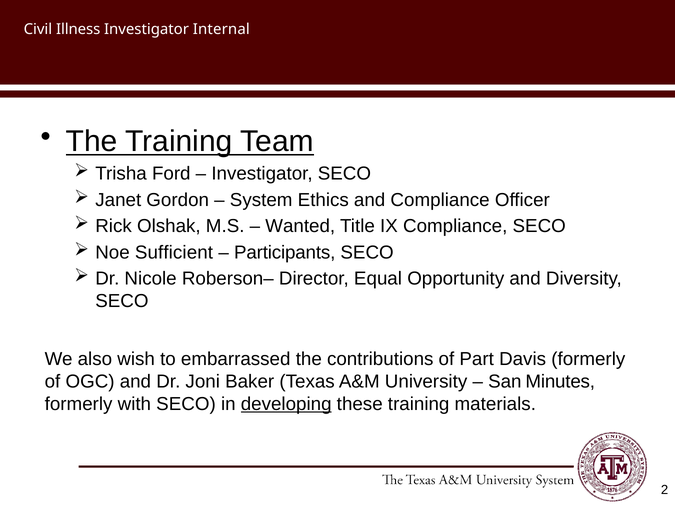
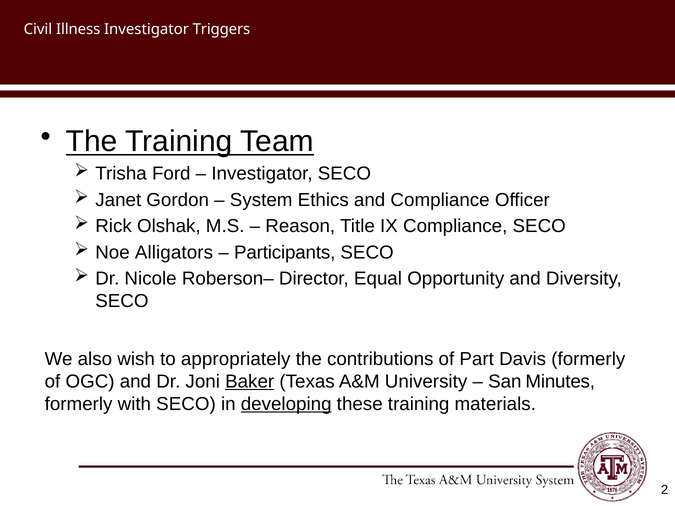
Internal: Internal -> Triggers (221, 29)
Wanted: Wanted -> Reason (300, 226)
Sufficient: Sufficient -> Alligators (174, 253)
embarrassed: embarrassed -> appropriately (236, 359)
Baker underline: none -> present (250, 382)
